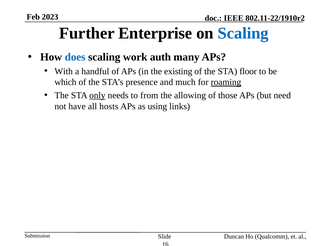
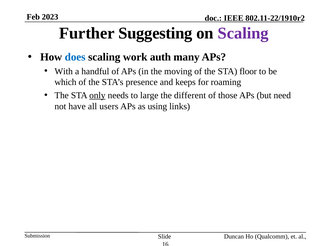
Enterprise: Enterprise -> Suggesting (155, 33)
Scaling colour: blue -> purple (243, 33)
existing: existing -> moving (178, 71)
much: much -> keeps (186, 82)
roaming underline: present -> none (226, 82)
from: from -> large (149, 95)
allowing: allowing -> different (190, 95)
hosts: hosts -> users (109, 106)
